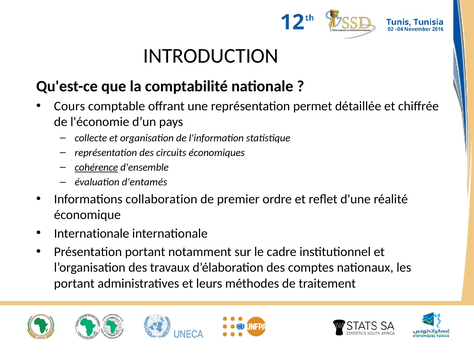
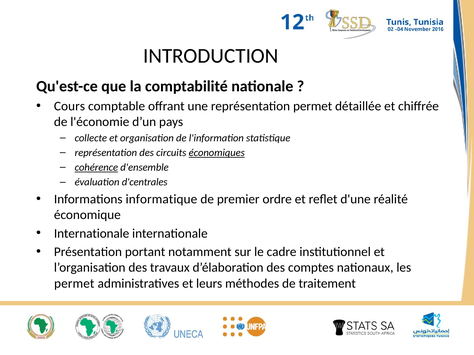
économiques underline: none -> present (217, 153)
d'entamés: d'entamés -> d'centrales (145, 182)
collaboration: collaboration -> informatique (161, 199)
portant: portant -> permet (74, 284)
